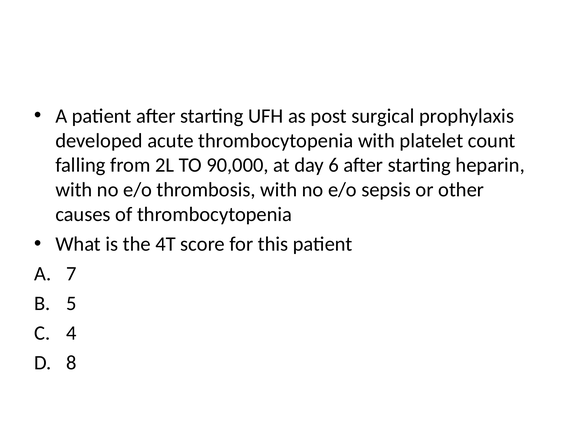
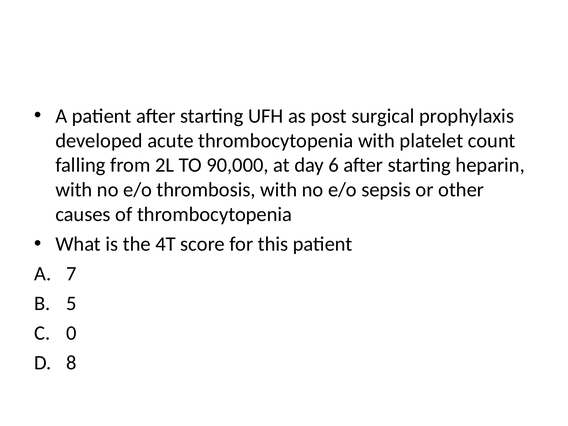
4: 4 -> 0 (71, 333)
